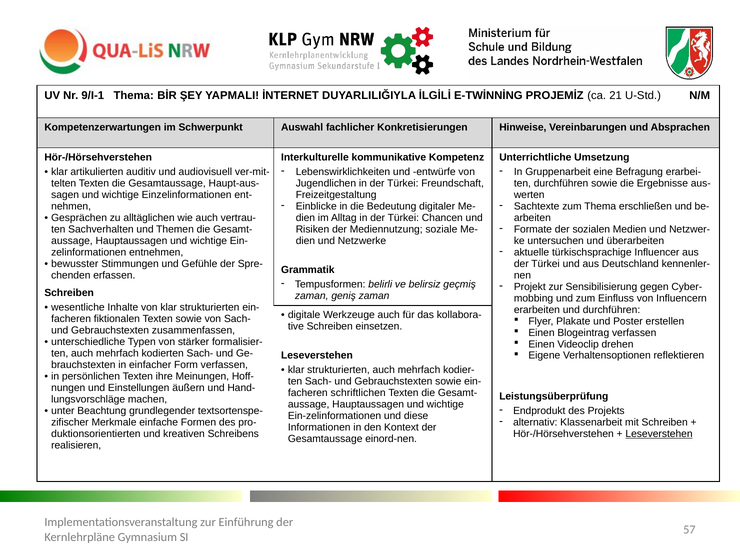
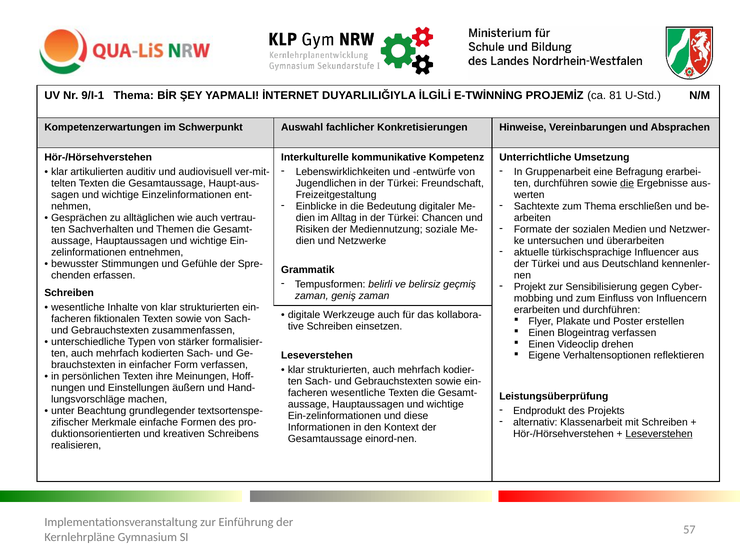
21: 21 -> 81 (616, 95)
die underline: none -> present (627, 183)
schriftlichen: schriftlichen -> wesentliche (358, 393)
